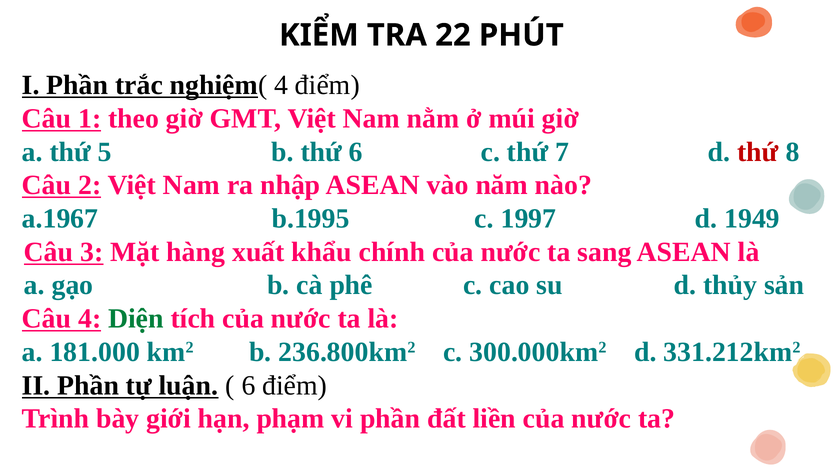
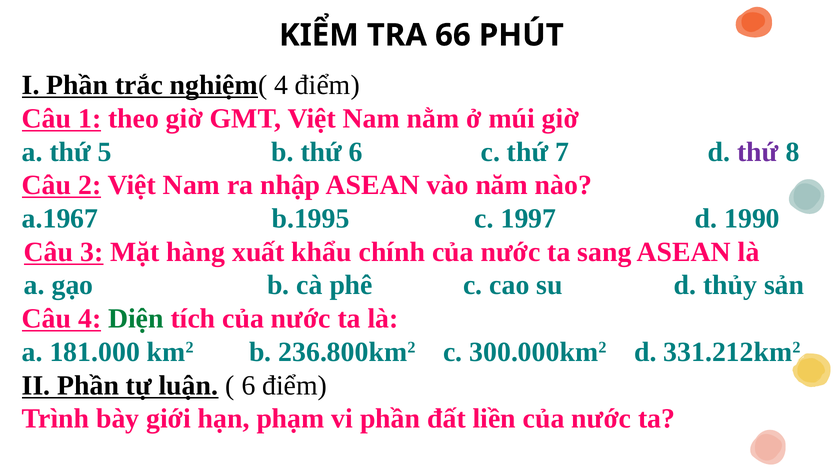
22: 22 -> 66 (453, 35)
thứ colour: red -> purple (758, 152)
1949: 1949 -> 1990 (752, 218)
